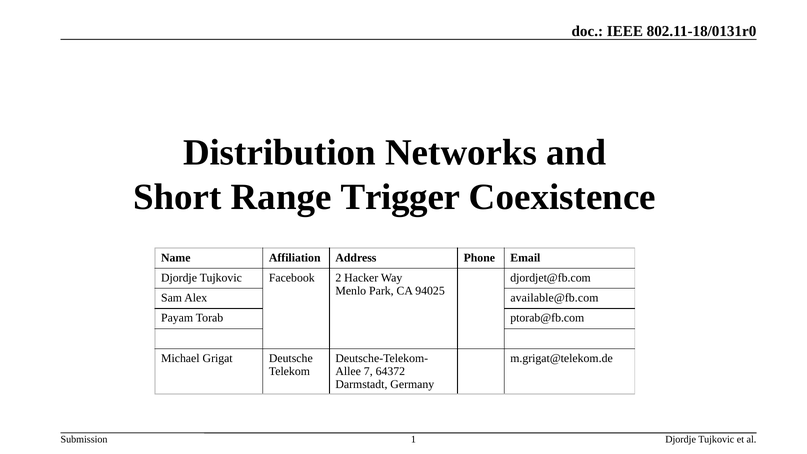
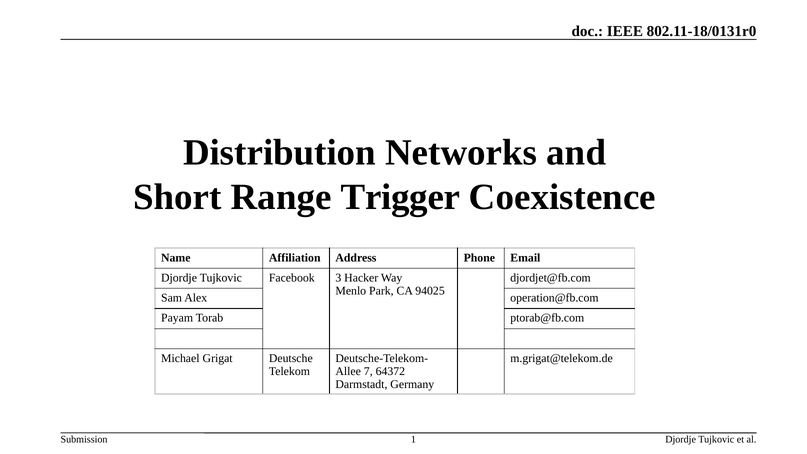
2: 2 -> 3 (338, 278)
available@fb.com: available@fb.com -> operation@fb.com (554, 298)
